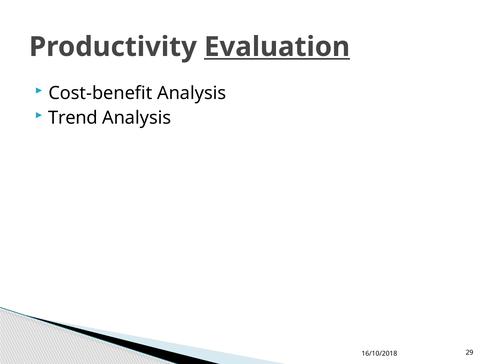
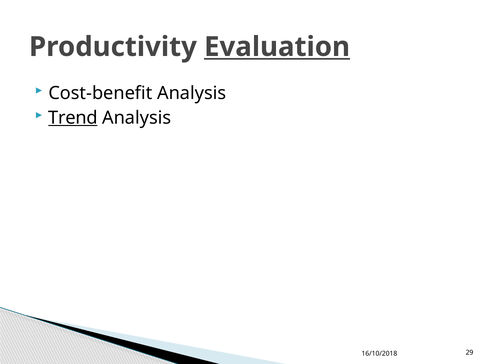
Trend underline: none -> present (73, 118)
